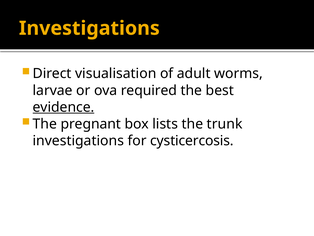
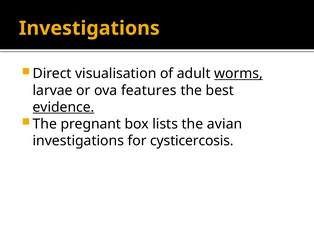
worms underline: none -> present (239, 73)
required: required -> features (149, 90)
trunk: trunk -> avian (225, 124)
